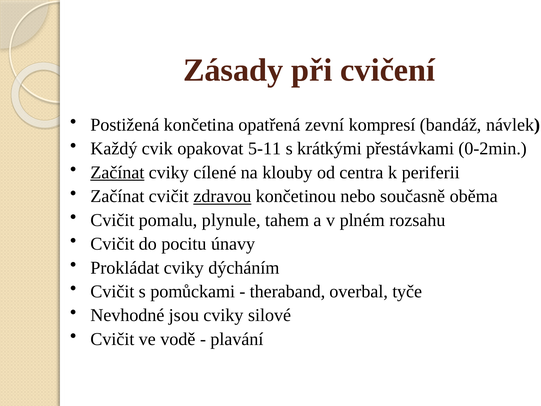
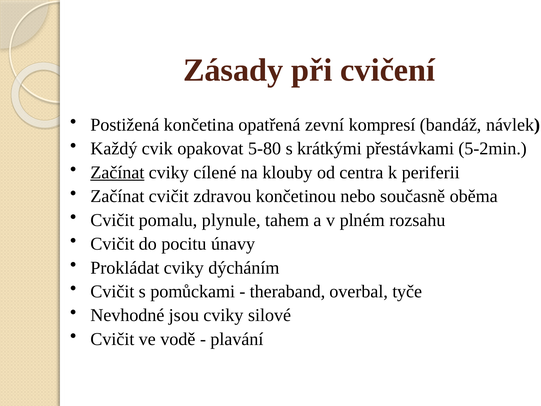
5-11: 5-11 -> 5-80 (265, 149)
0-2min: 0-2min -> 5-2min (493, 149)
zdravou underline: present -> none (222, 196)
